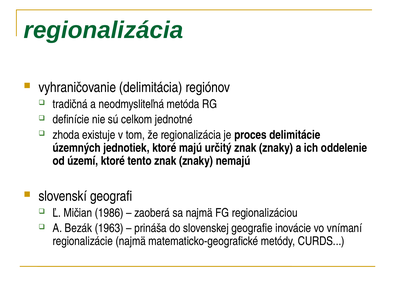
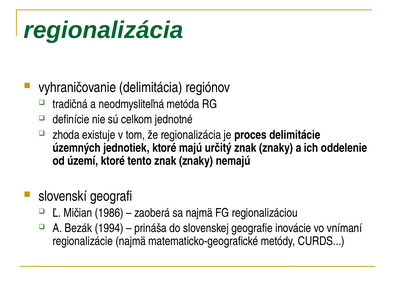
1963: 1963 -> 1994 (109, 228)
